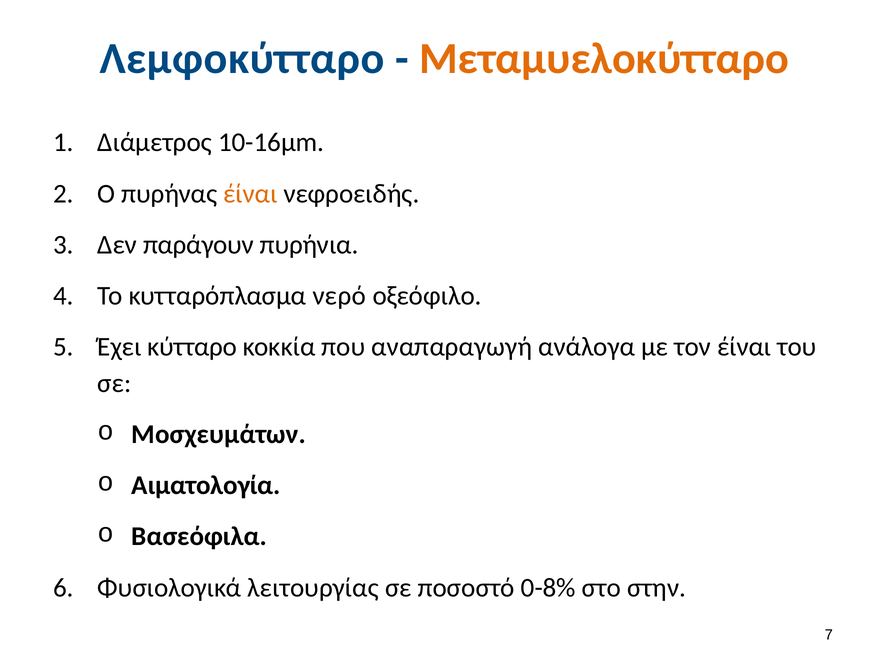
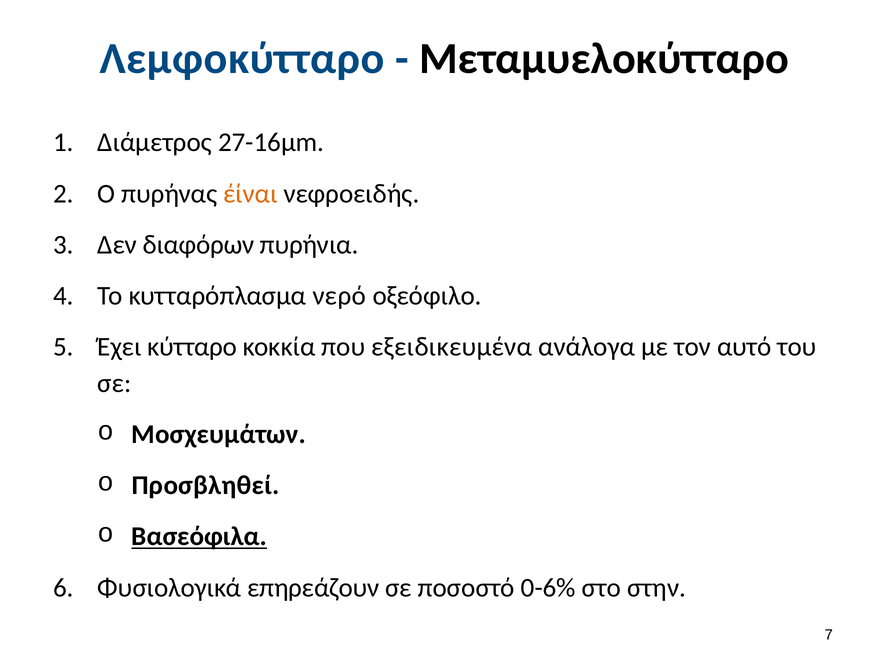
Μεταμυελοκύτταρο colour: orange -> black (604, 58)
10-16μm: 10-16μm -> 27-16μm (271, 142)
παράγουν: παράγουν -> διαφόρων (199, 244)
αναπαραγωγή: αναπαραγωγή -> εξειδικευμένα (452, 347)
τον έίναι: έίναι -> αυτό (744, 347)
Αιματολογία: Αιματολογία -> Προσβληθεί (206, 485)
Βασεόφιλα underline: none -> present (199, 536)
λειτουργίας: λειτουργίας -> επηρεάζουν (313, 587)
0-8%: 0-8% -> 0-6% (548, 587)
